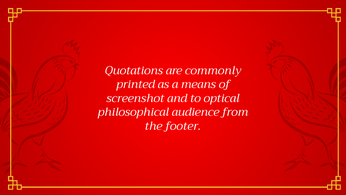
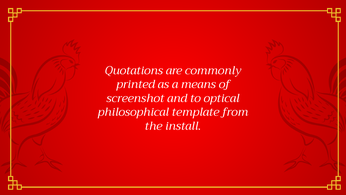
audience: audience -> template (196, 112)
footer: footer -> install (183, 126)
